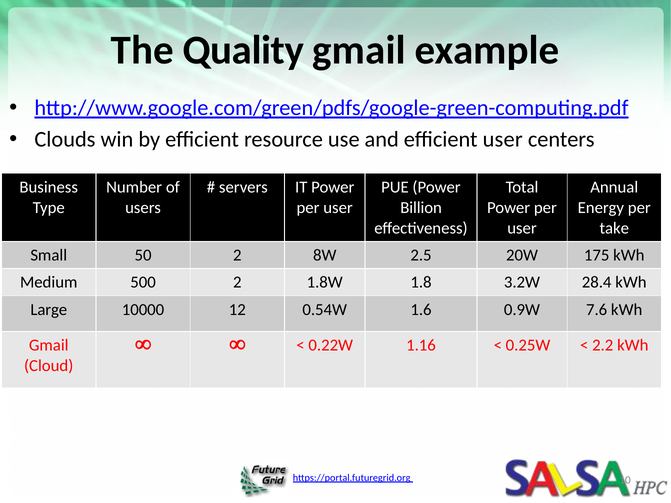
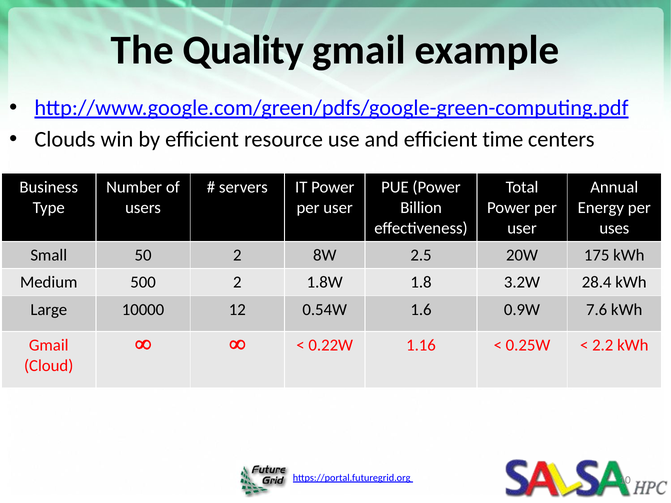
efficient user: user -> time (503, 140)
take: take -> uses (614, 228)
